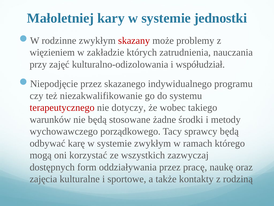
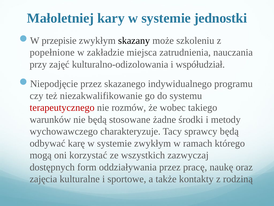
rodzinne: rodzinne -> przepisie (59, 40)
skazany colour: red -> black (134, 40)
problemy: problemy -> szkoleniu (195, 40)
więzieniem: więzieniem -> popełnione (52, 52)
których: których -> miejsca (142, 52)
dotyczy: dotyczy -> rozmów (129, 107)
porządkowego: porządkowego -> charakteryzuje (130, 131)
